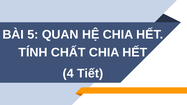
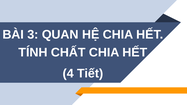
5: 5 -> 3 (33, 35)
